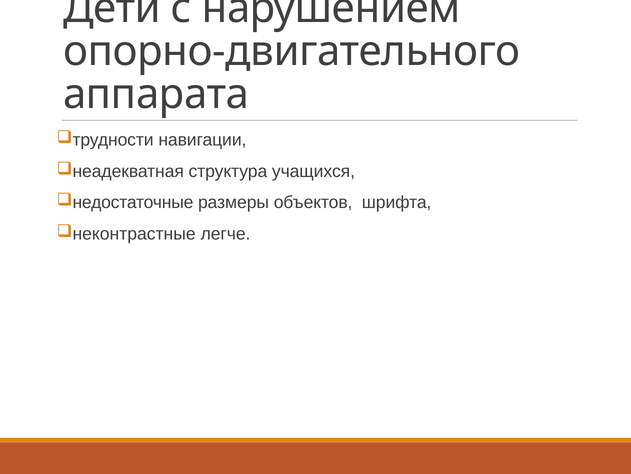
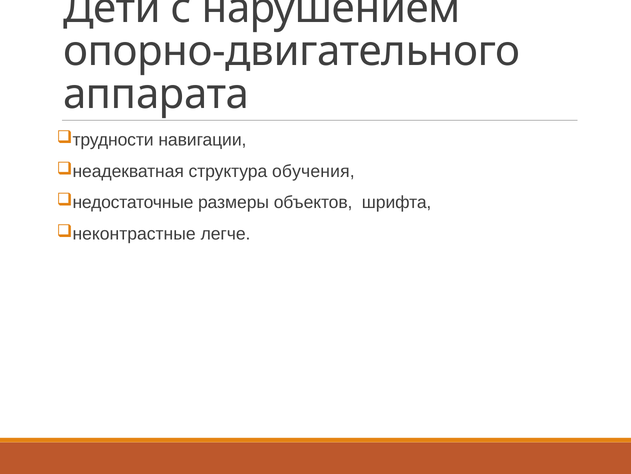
учащихся: учащихся -> обучения (313, 171)
